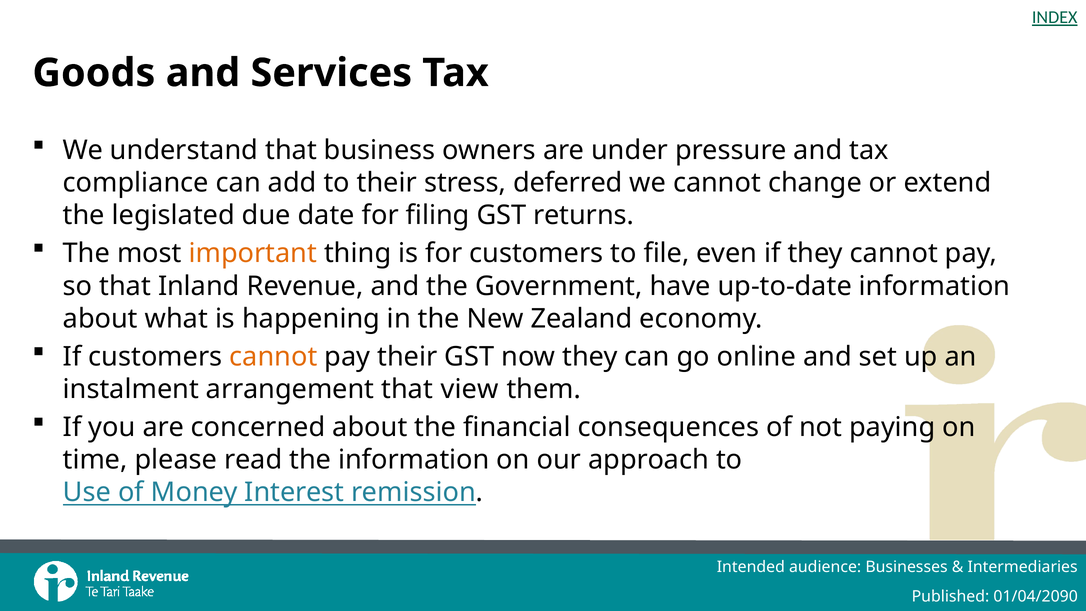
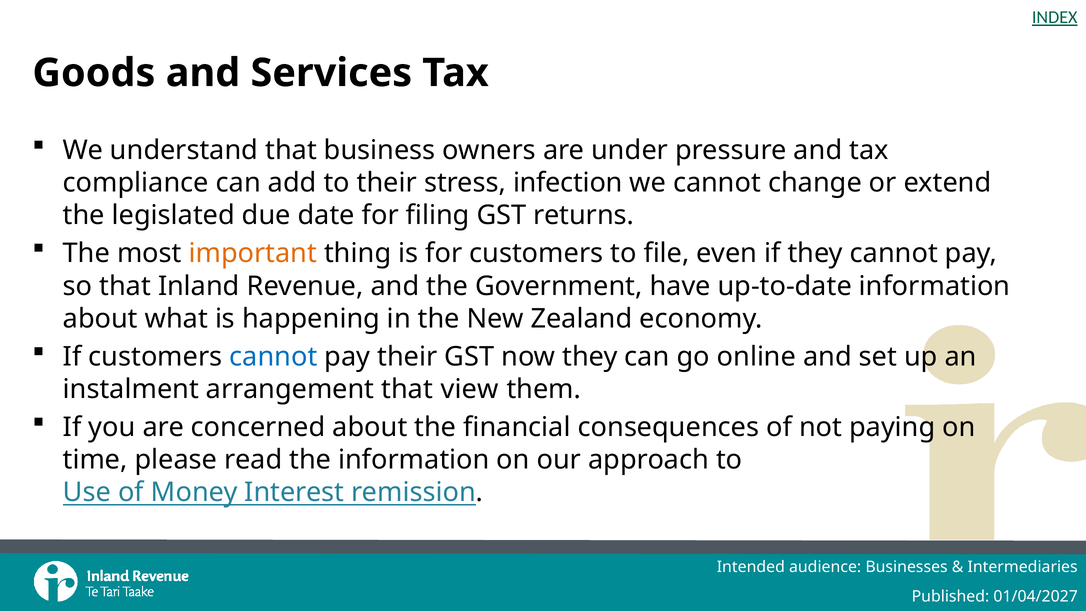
deferred: deferred -> infection (568, 183)
cannot colour: orange -> blue (273, 357)
01/04/2090: 01/04/2090 -> 01/04/2027 (1036, 596)
